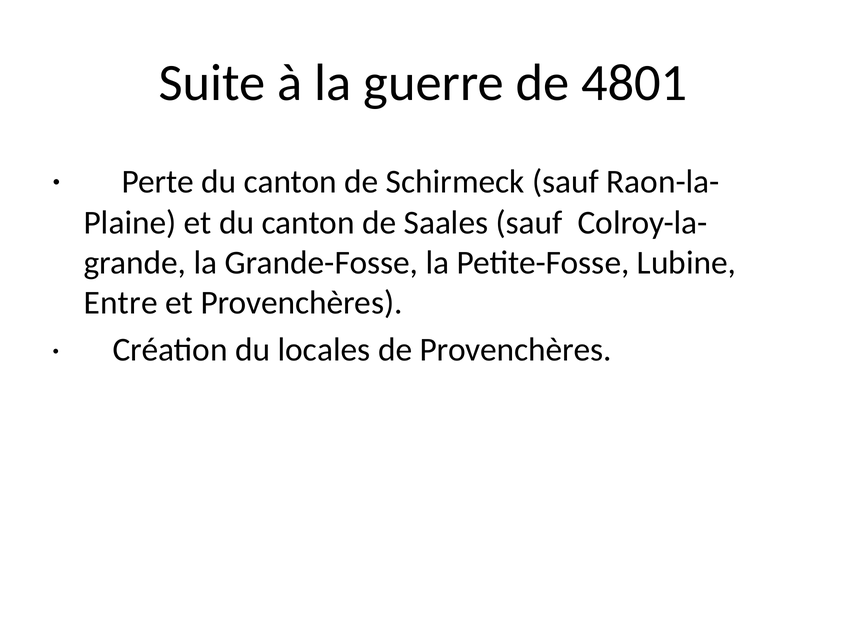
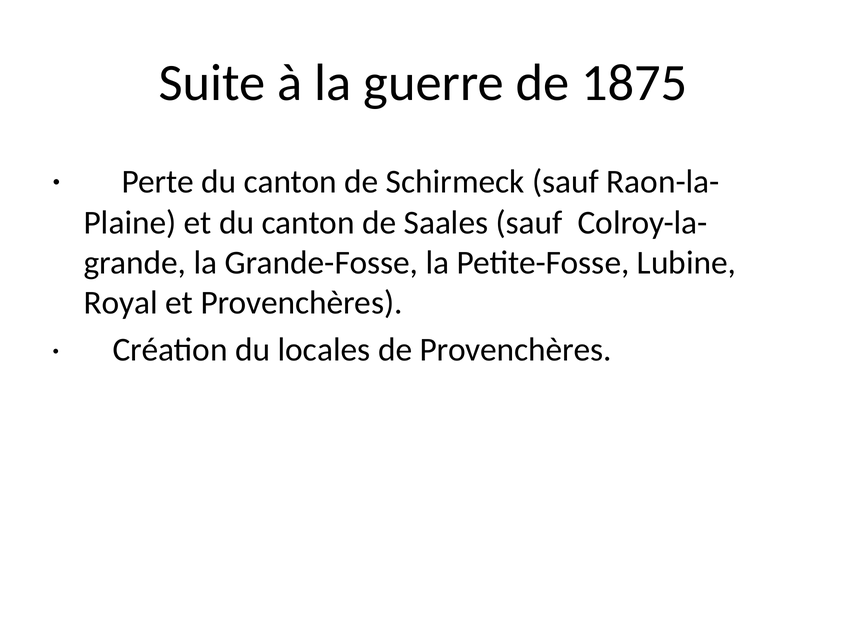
4801: 4801 -> 1875 (634, 83)
Entre: Entre -> Royal (121, 303)
